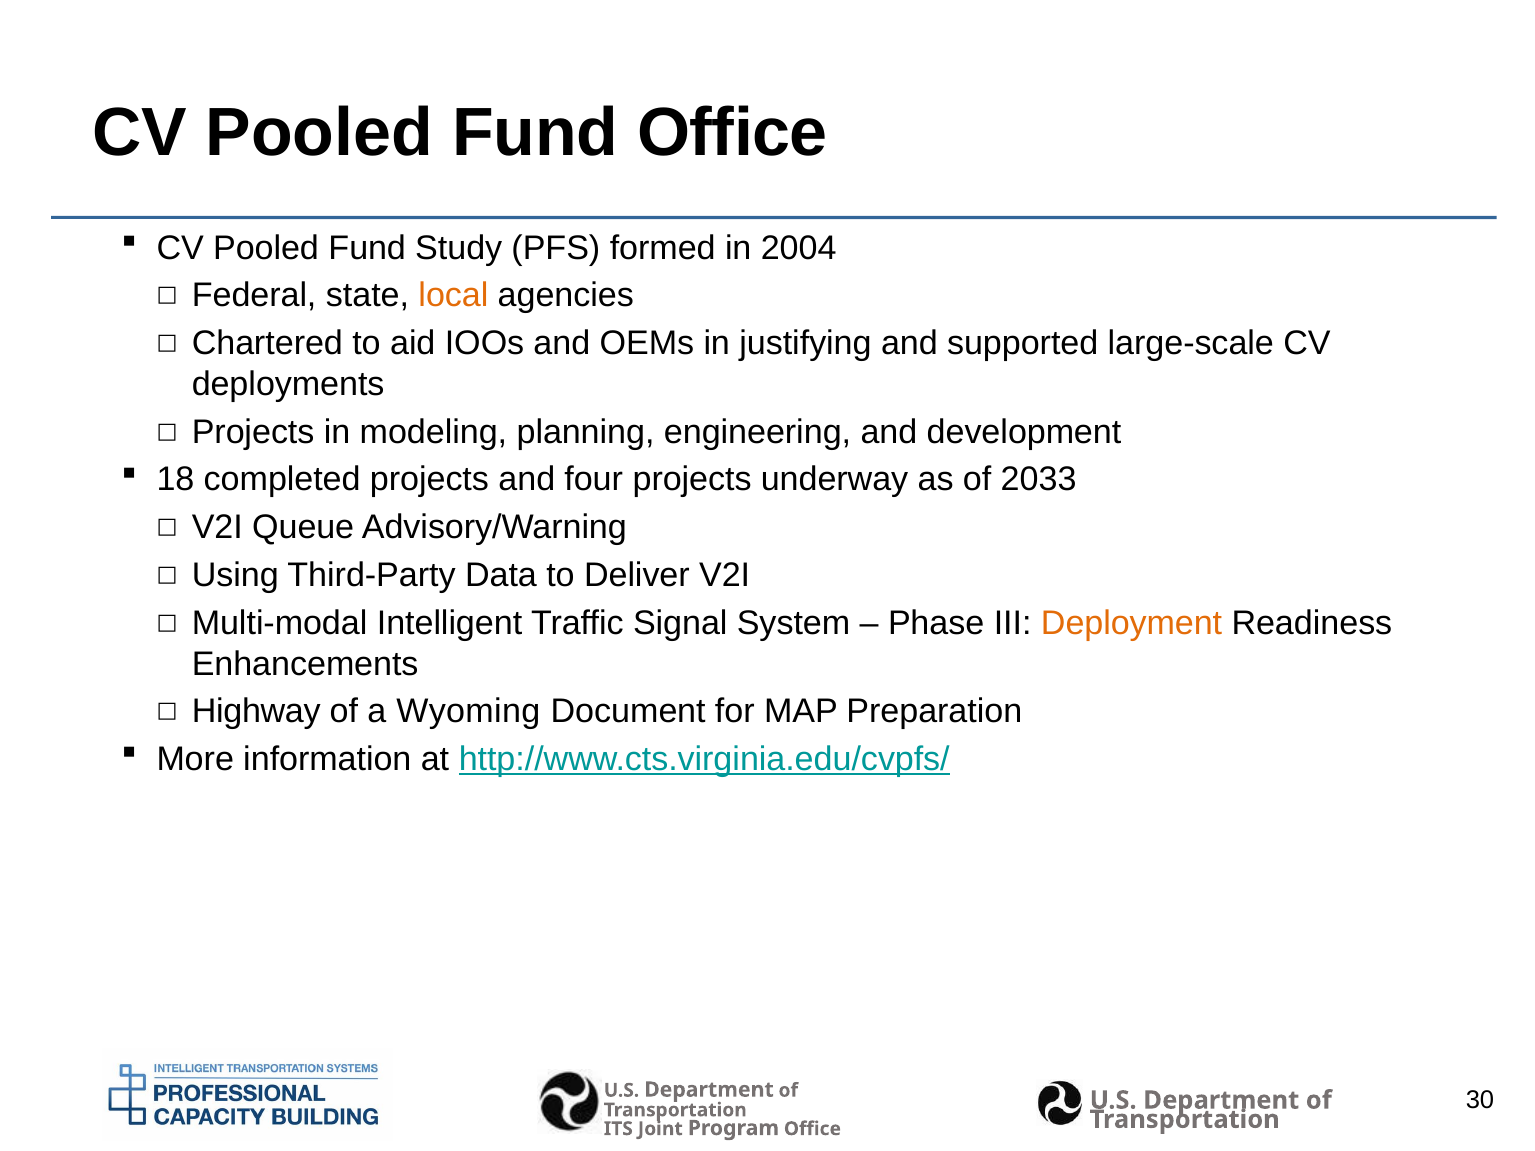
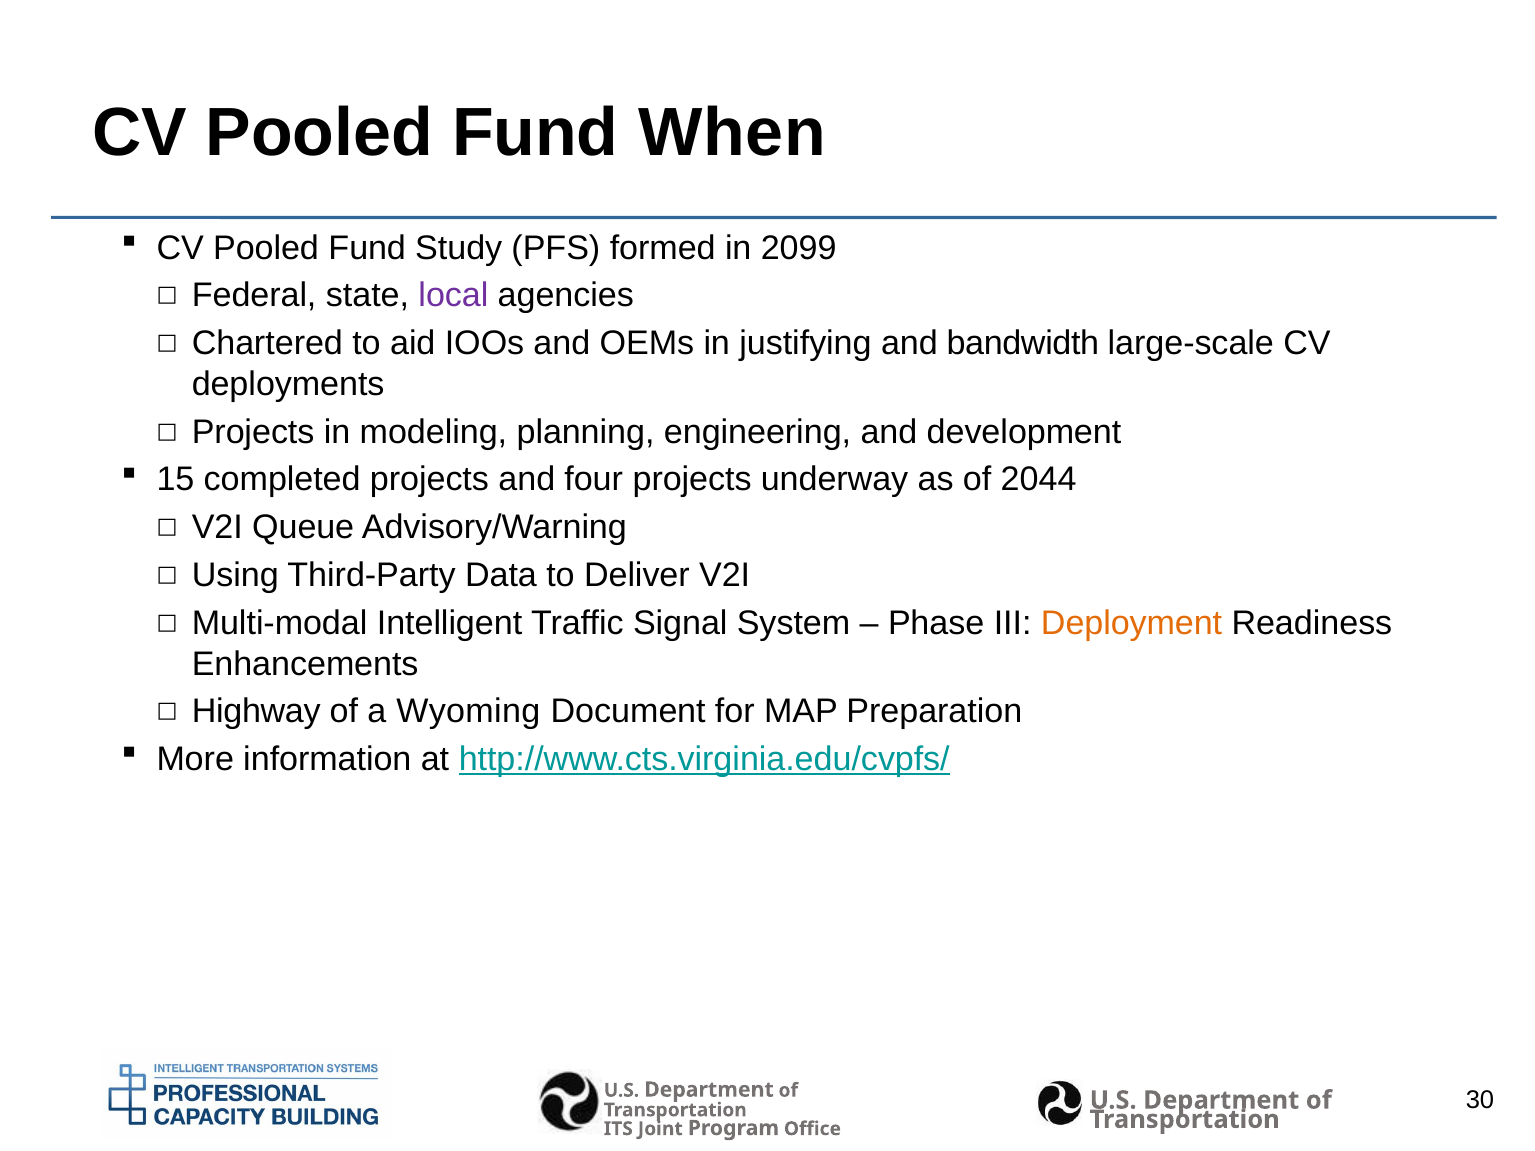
Fund Office: Office -> When (732, 133)
2004: 2004 -> 2099 (799, 248)
local colour: orange -> purple (453, 296)
supported: supported -> bandwidth (1023, 343)
18: 18 -> 15 (175, 480)
2033: 2033 -> 2044 (1039, 480)
